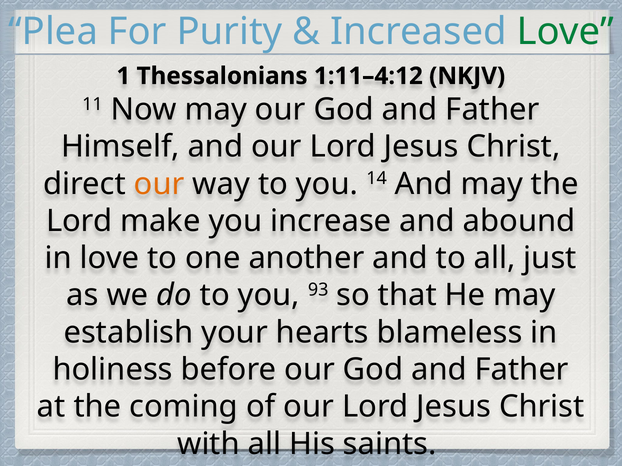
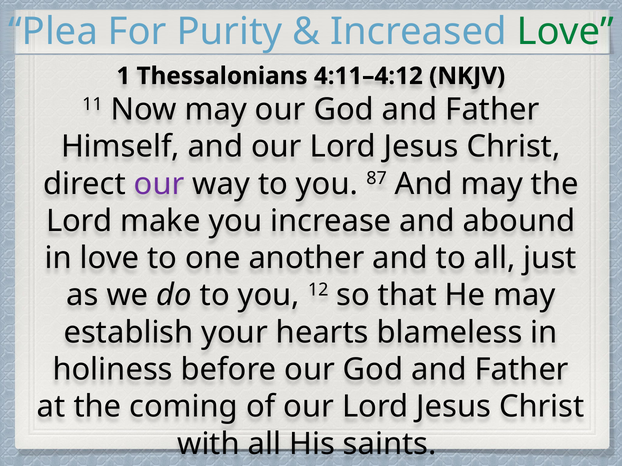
1:11–4:12: 1:11–4:12 -> 4:11–4:12 (368, 76)
our colour: orange -> purple (159, 184)
14: 14 -> 87 (377, 179)
93: 93 -> 12 (318, 290)
